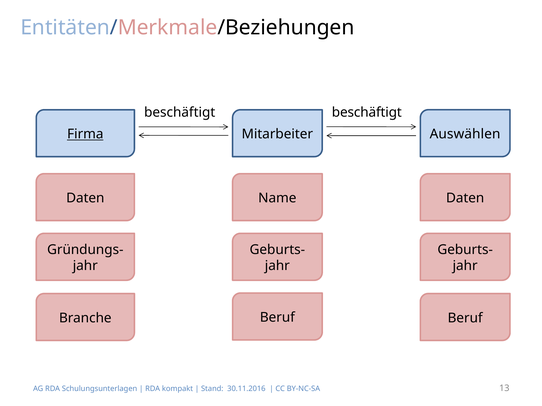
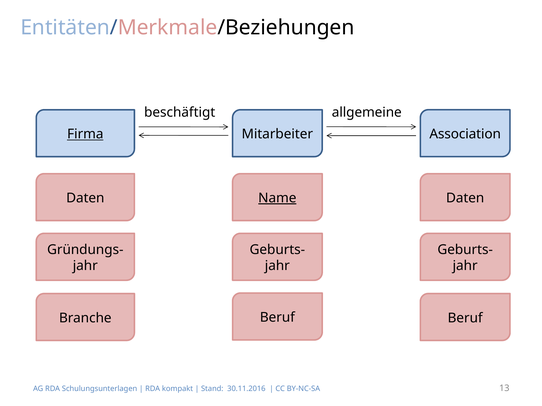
beschäftigt beschäftigt: beschäftigt -> allgemeine (367, 113)
Auswählen: Auswählen -> Association (465, 134)
Name underline: none -> present (277, 198)
